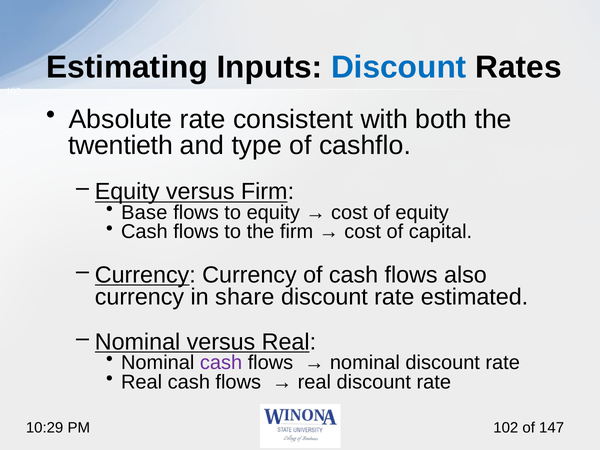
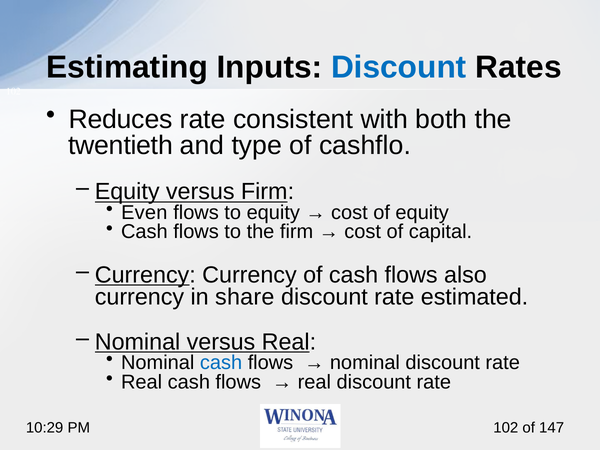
Absolute: Absolute -> Reduces (121, 120)
Base: Base -> Even (144, 213)
cash colour: purple -> blue (221, 363)
